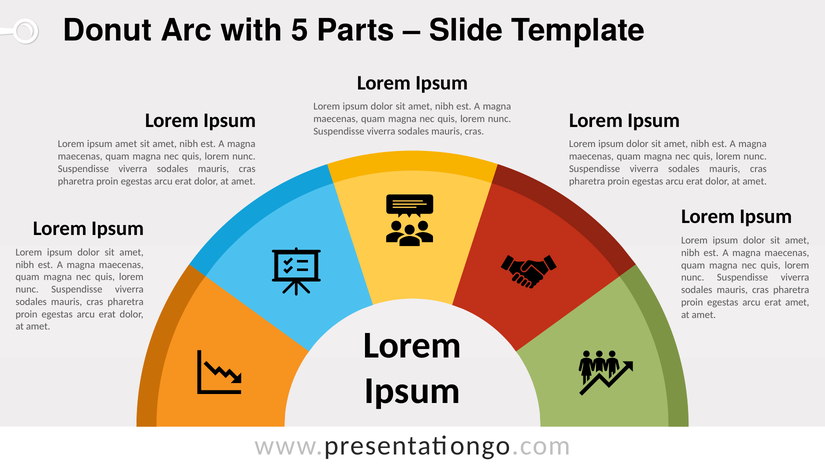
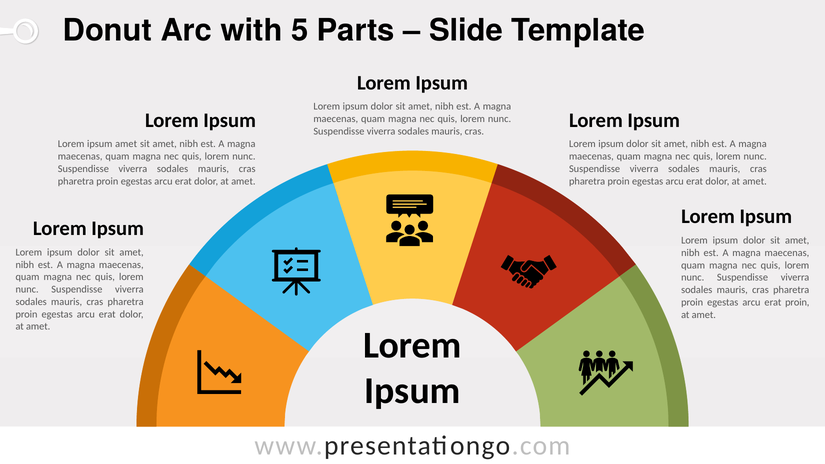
erat amet: amet -> proin (797, 302)
